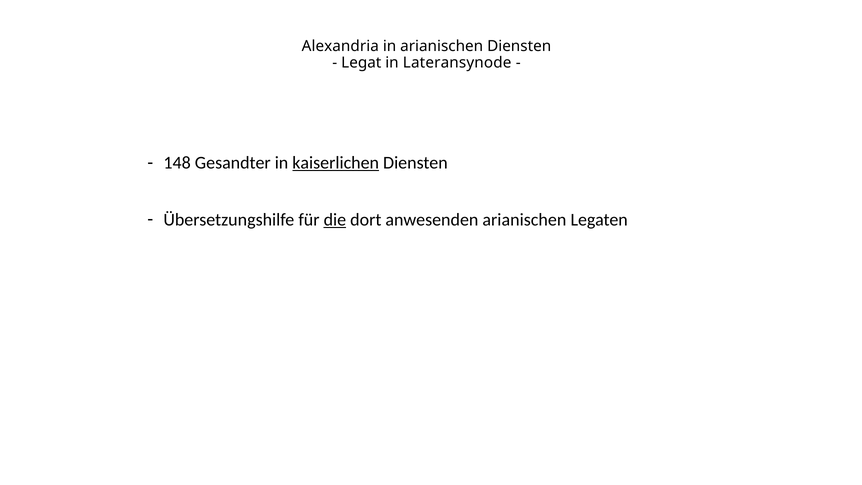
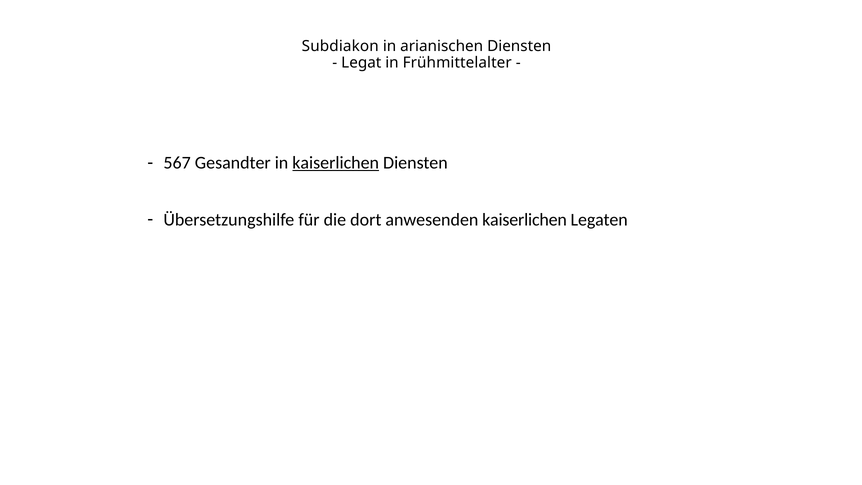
Alexandria: Alexandria -> Subdiakon (340, 46)
Lateransynode: Lateransynode -> Frühmittelalter (457, 63)
148: 148 -> 567 (177, 163)
die underline: present -> none (335, 220)
anwesenden arianischen: arianischen -> kaiserlichen (524, 220)
